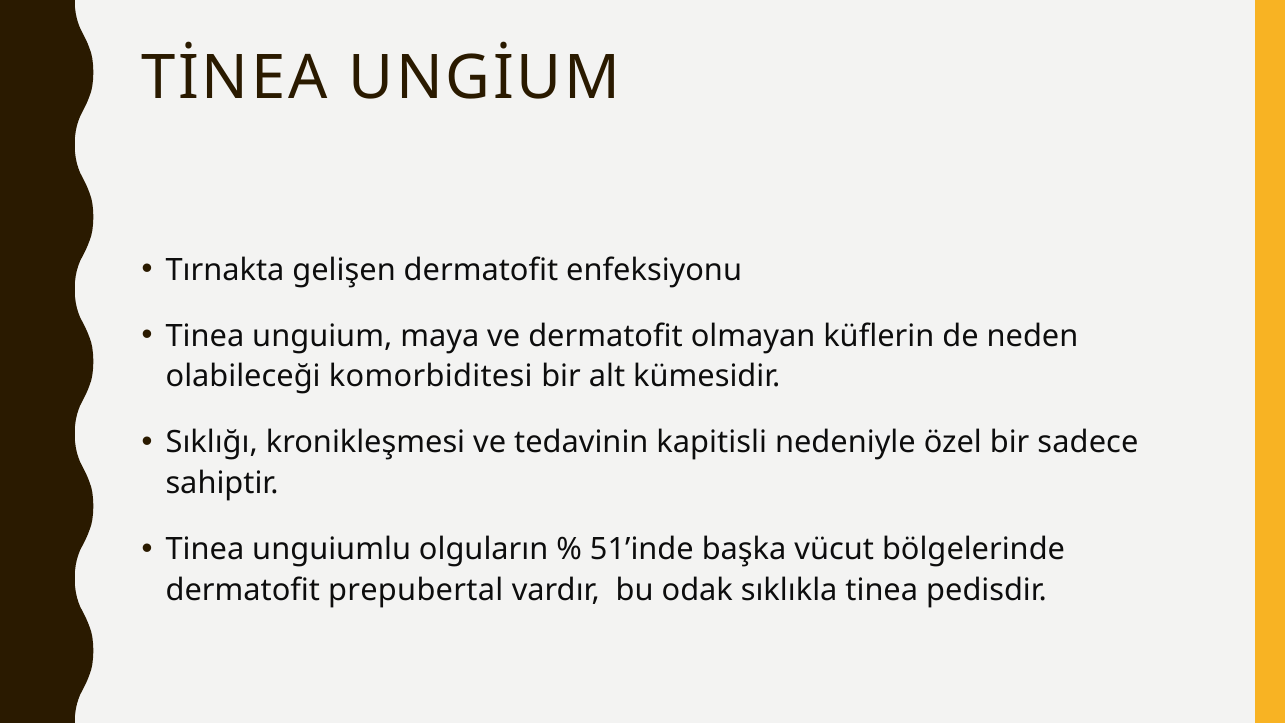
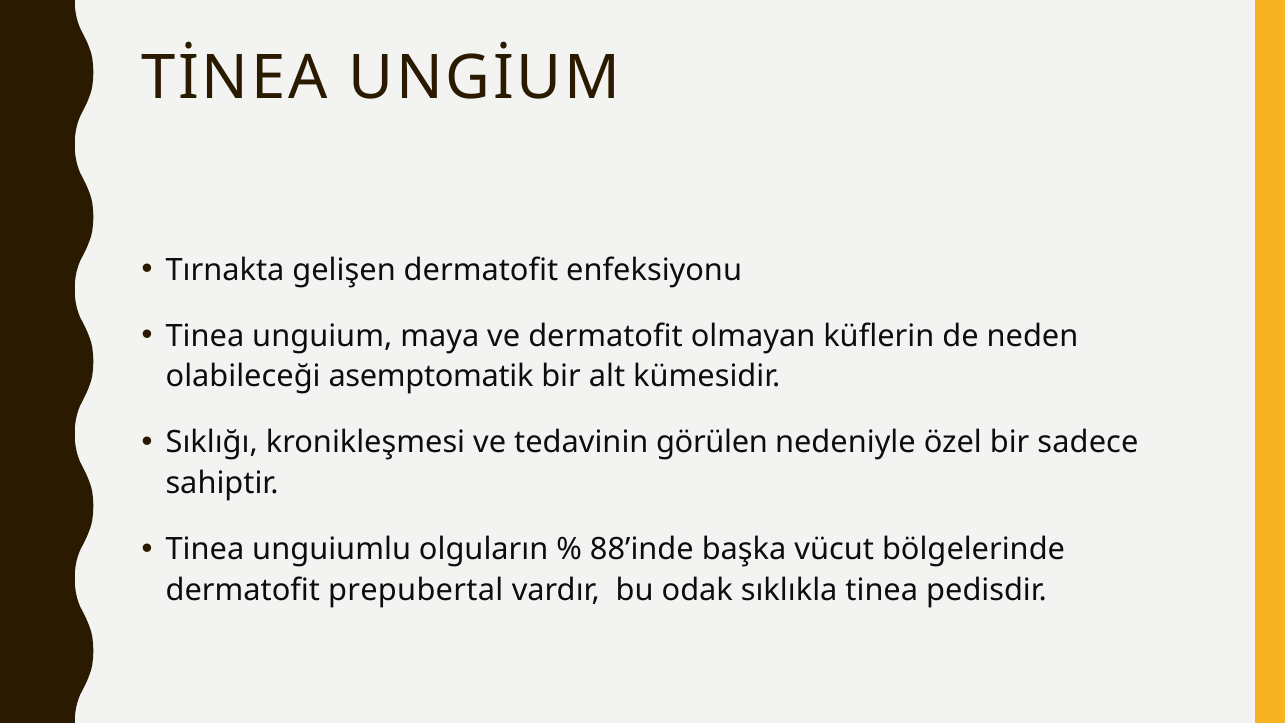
komorbiditesi: komorbiditesi -> asemptomatik (431, 377)
kapitisli: kapitisli -> görülen (712, 443)
51’inde: 51’inde -> 88’inde (642, 549)
